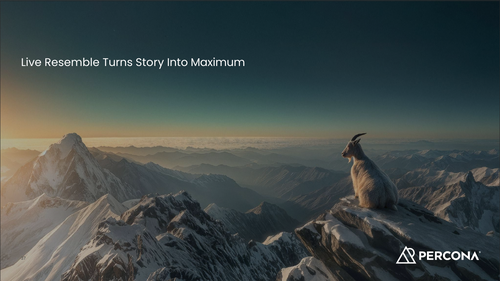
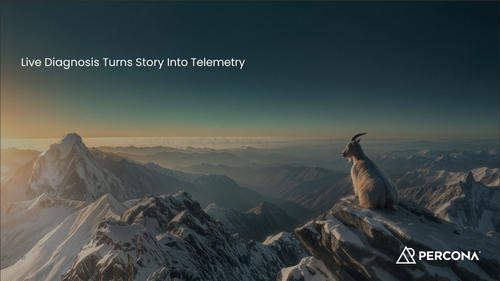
Resemble: Resemble -> Diagnosis (72, 62)
Maximum: Maximum -> Telemetry (218, 62)
